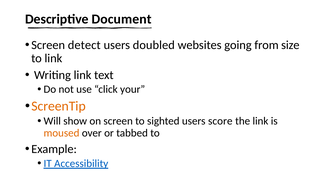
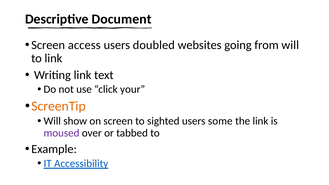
detect: detect -> access (84, 45)
from size: size -> will (290, 45)
score: score -> some (220, 121)
moused colour: orange -> purple (61, 133)
